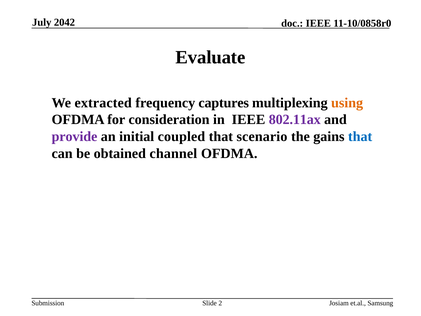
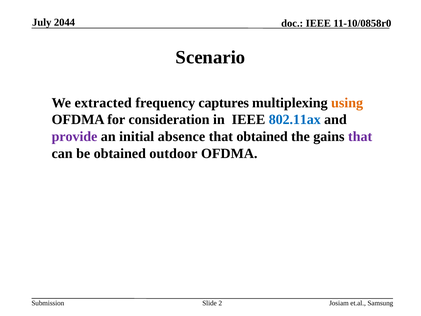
2042: 2042 -> 2044 (64, 22)
Evaluate: Evaluate -> Scenario (210, 57)
802.11ax colour: purple -> blue (295, 120)
coupled: coupled -> absence (181, 136)
that scenario: scenario -> obtained (262, 136)
that colour: blue -> purple (360, 136)
channel: channel -> outdoor (173, 153)
